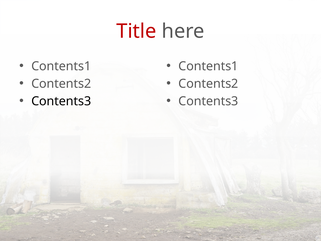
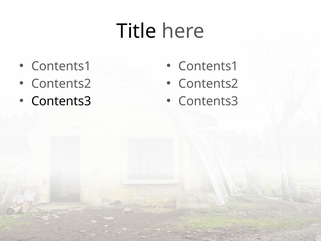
Title colour: red -> black (136, 31)
